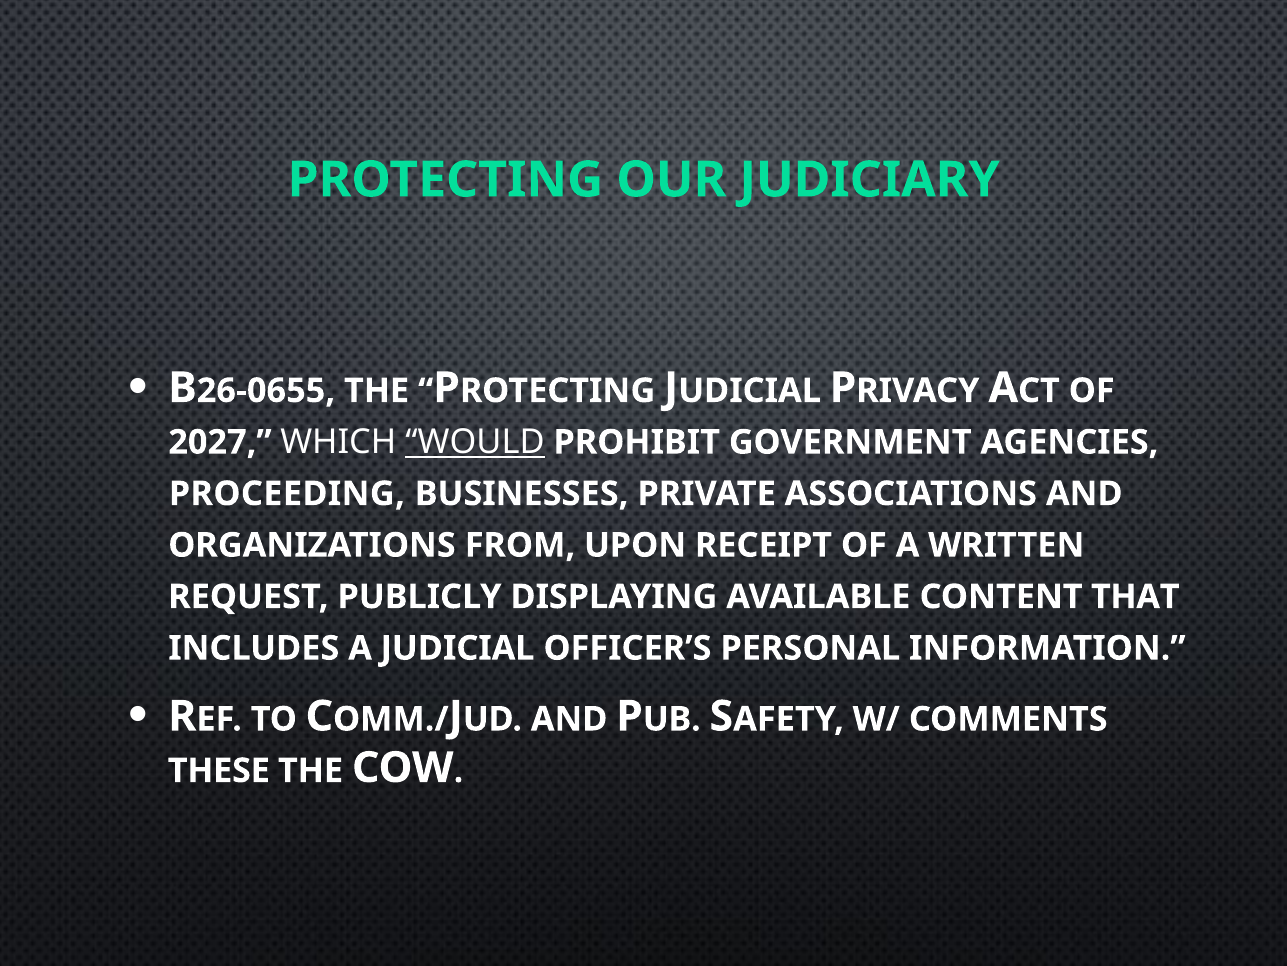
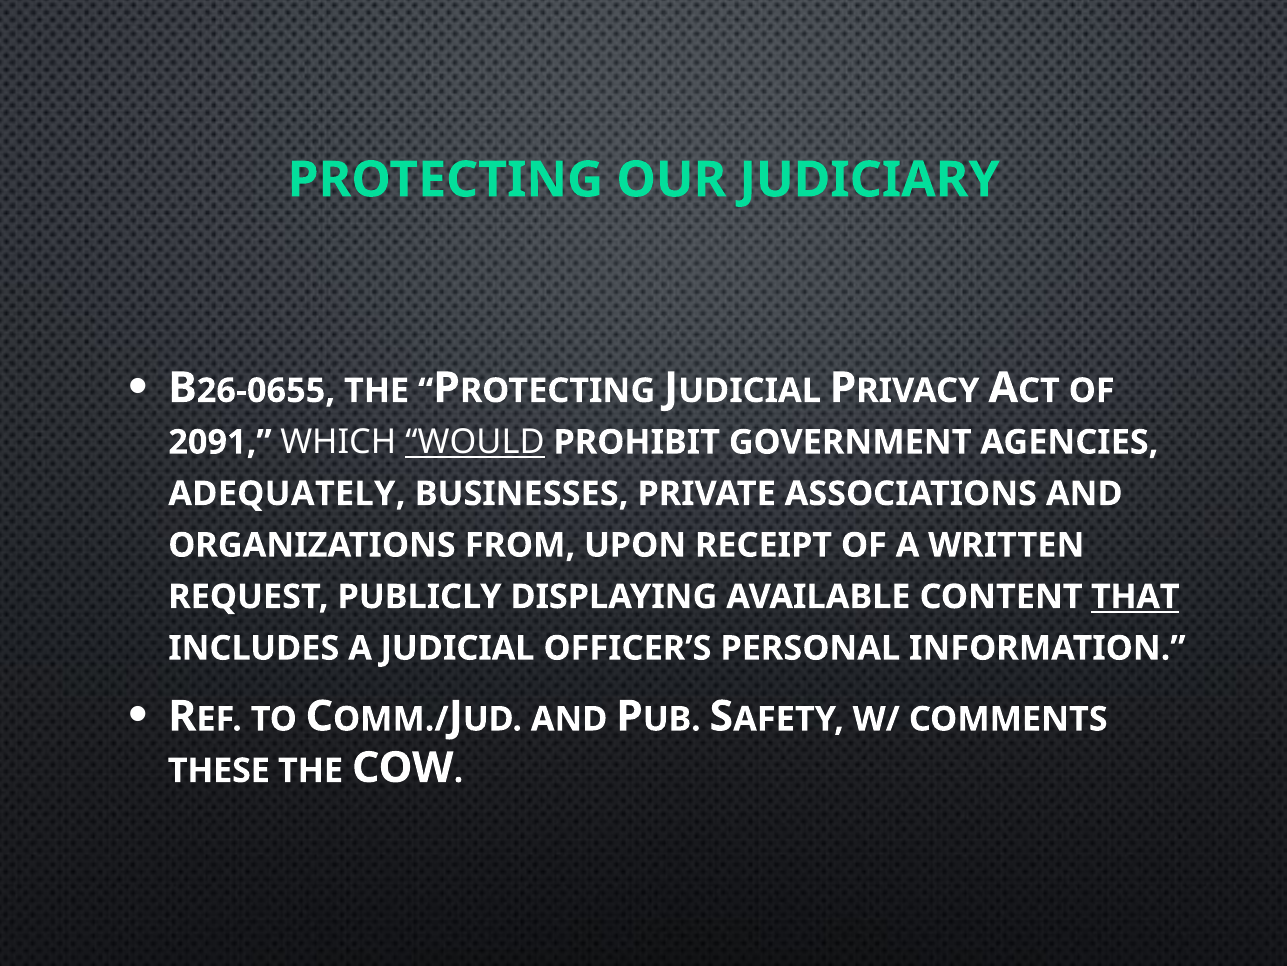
2027: 2027 -> 2091 (220, 442)
PROCEEDING: PROCEEDING -> ADEQUATELY (287, 493)
THAT underline: none -> present (1135, 596)
